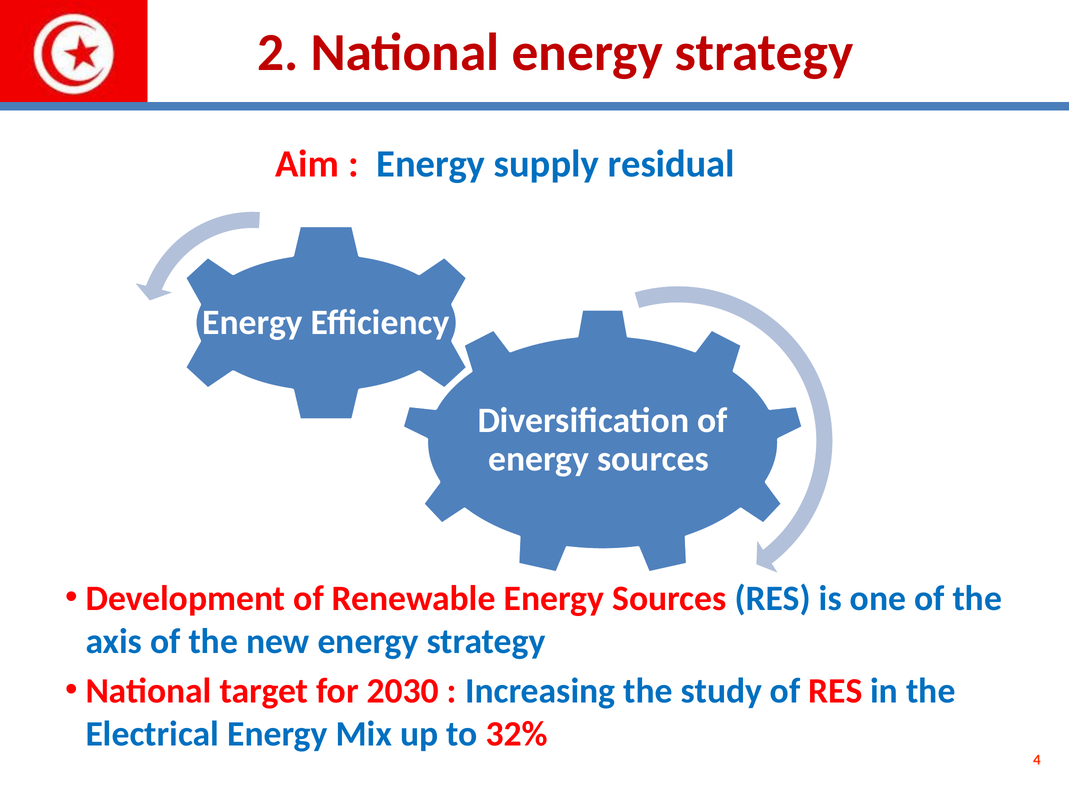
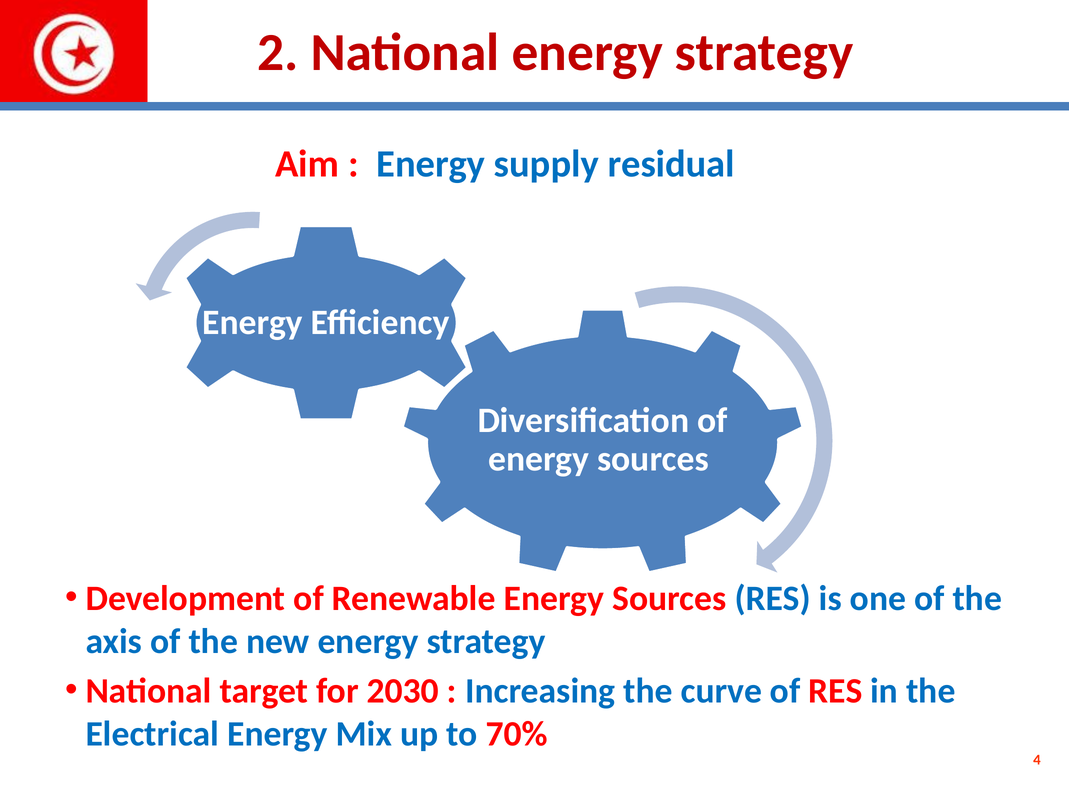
study: study -> curve (721, 691)
32%: 32% -> 70% (517, 734)
